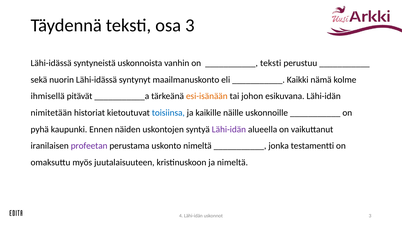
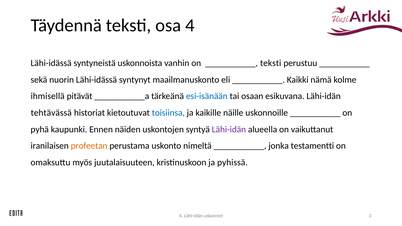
osa 3: 3 -> 4 (190, 25)
esi-isänään colour: orange -> blue (207, 96)
johon: johon -> osaan (252, 96)
nimitetään: nimitetään -> tehtävässä (51, 113)
profeetan colour: purple -> orange (89, 146)
ja nimeltä: nimeltä -> pyhissä (232, 163)
